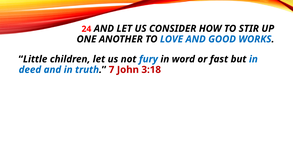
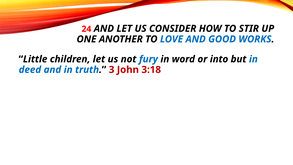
fast: fast -> into (219, 59)
7: 7 -> 3 (112, 70)
